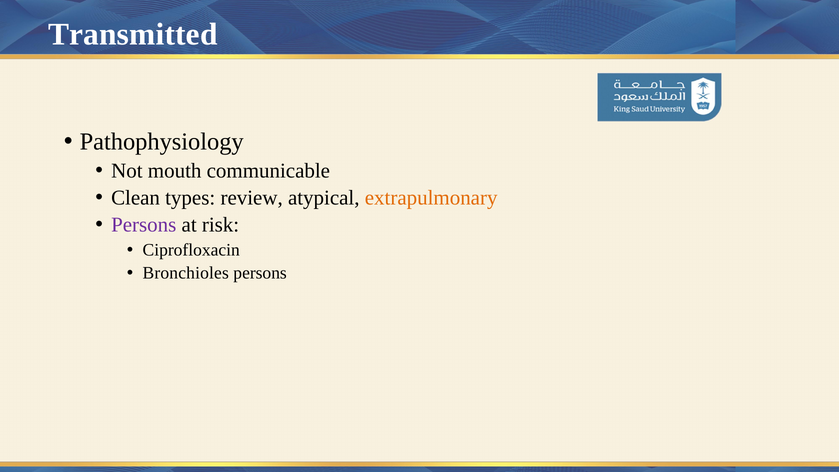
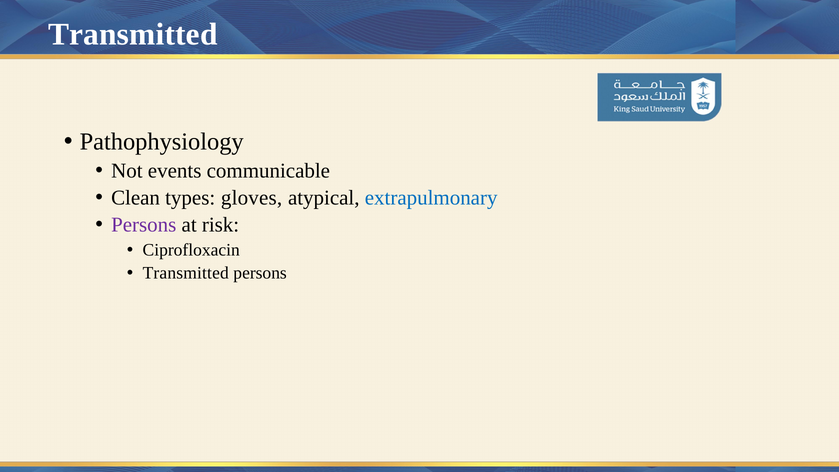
mouth: mouth -> events (175, 171)
review: review -> gloves (252, 198)
extrapulmonary colour: orange -> blue (431, 198)
Bronchioles: Bronchioles -> Transmitted (186, 273)
